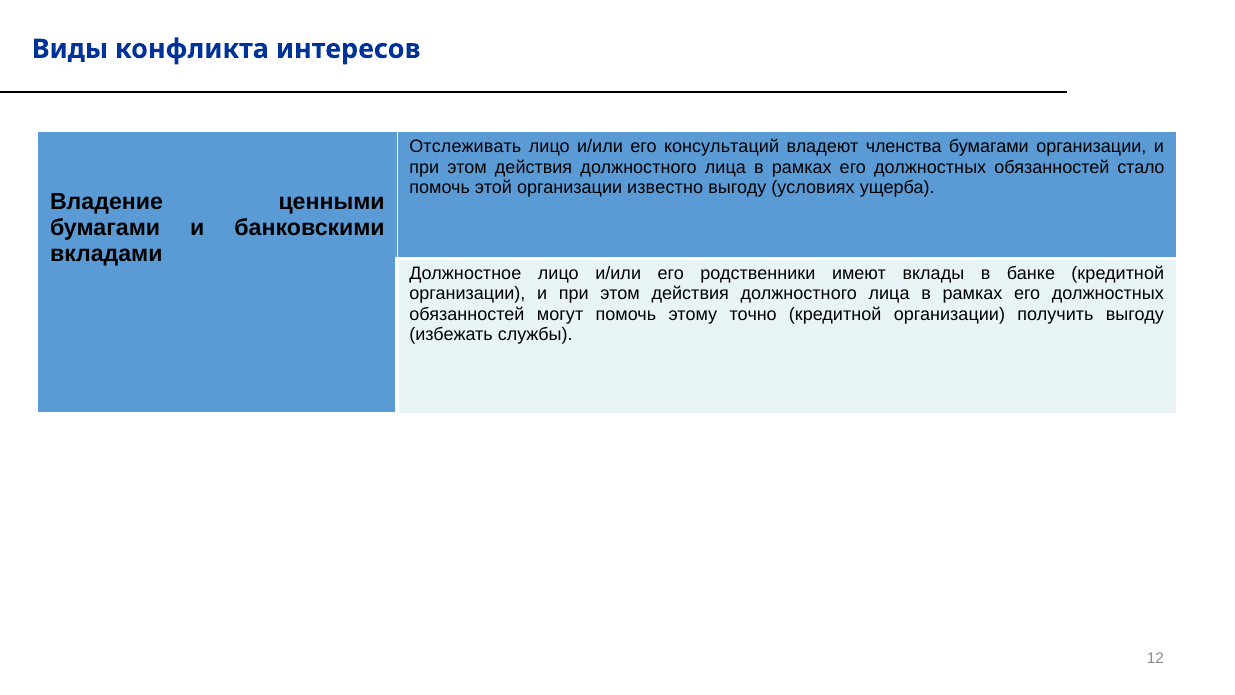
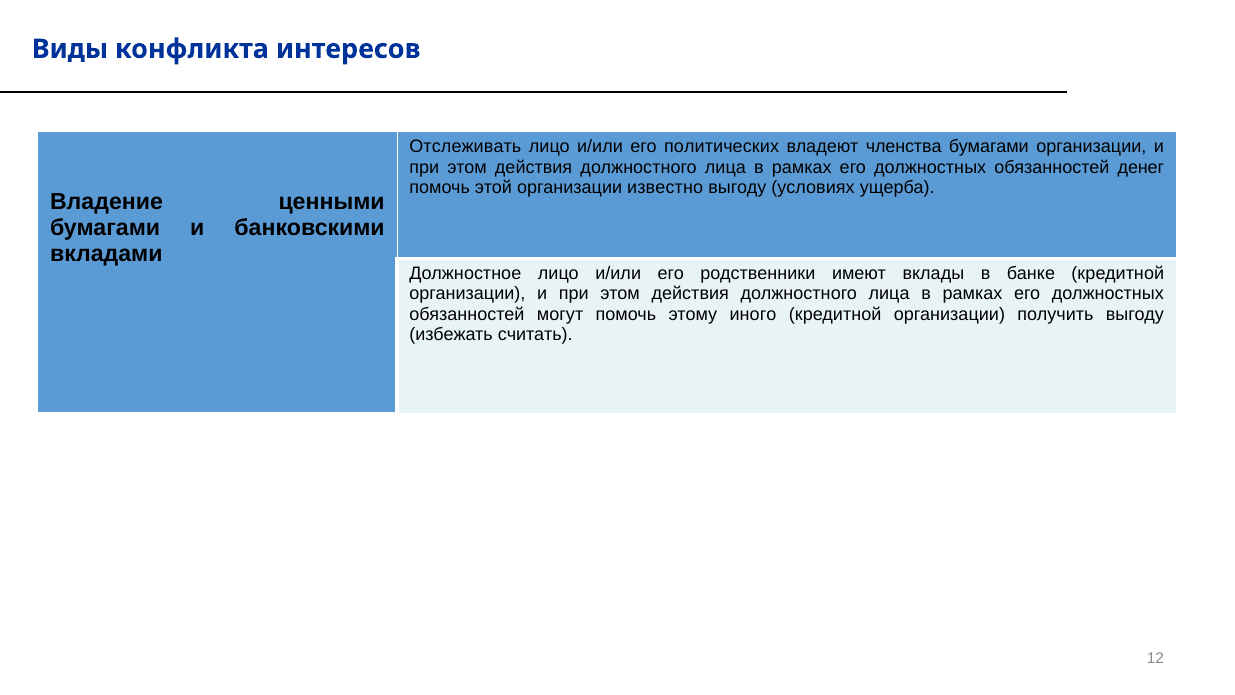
консультаций: консультаций -> политических (722, 147)
стало: стало -> денег (1141, 167)
точно: точно -> иного (753, 314)
службы: службы -> считать (535, 334)
